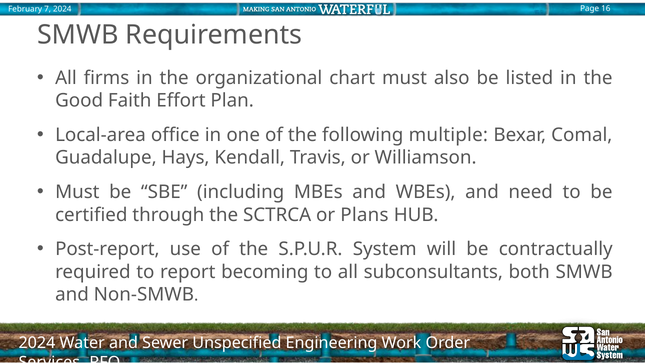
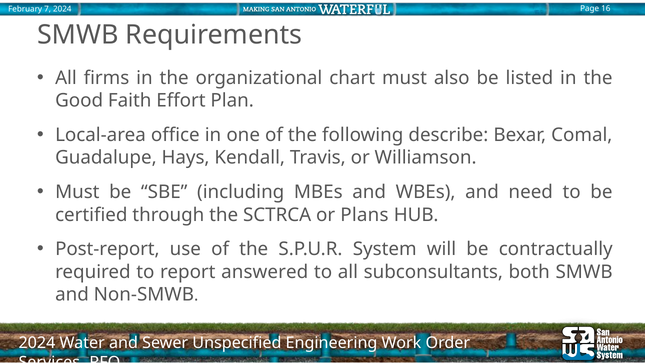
multiple: multiple -> describe (448, 135)
becoming: becoming -> answered (265, 272)
